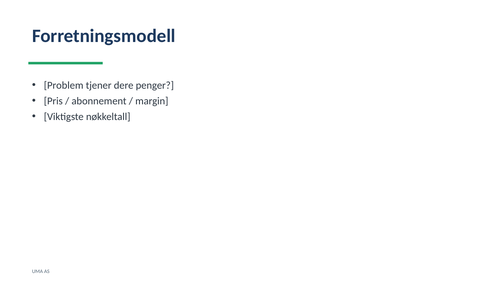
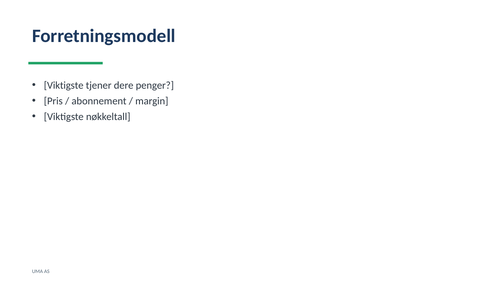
Problem: Problem -> Viktigste (64, 85)
